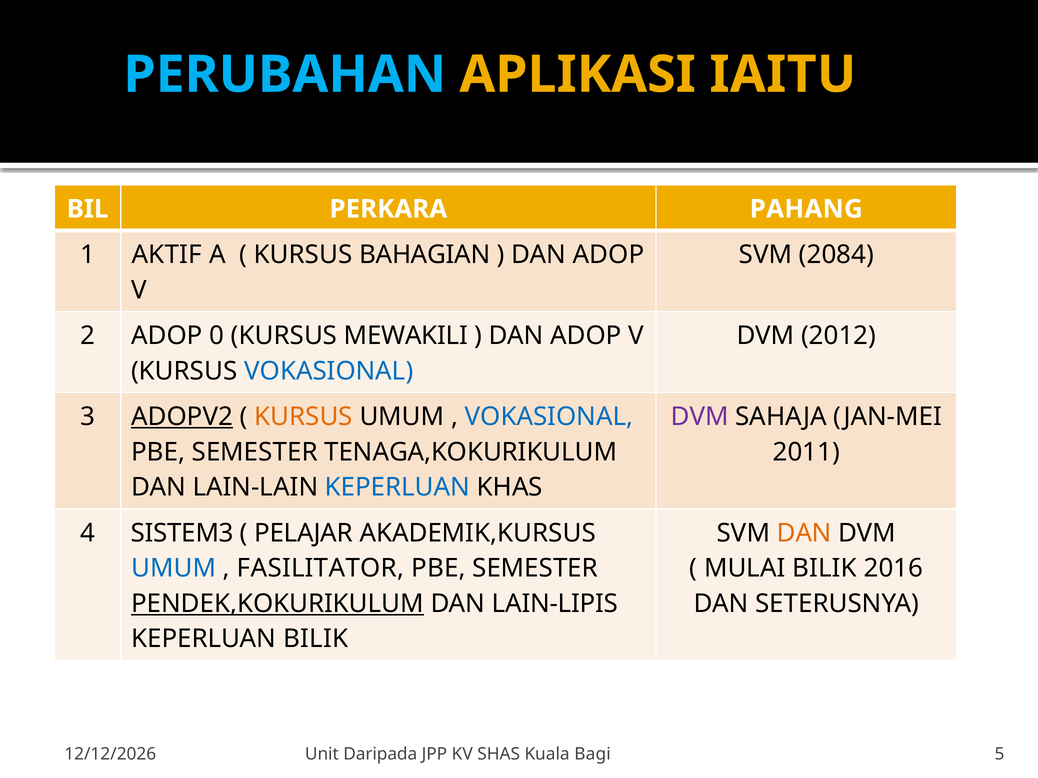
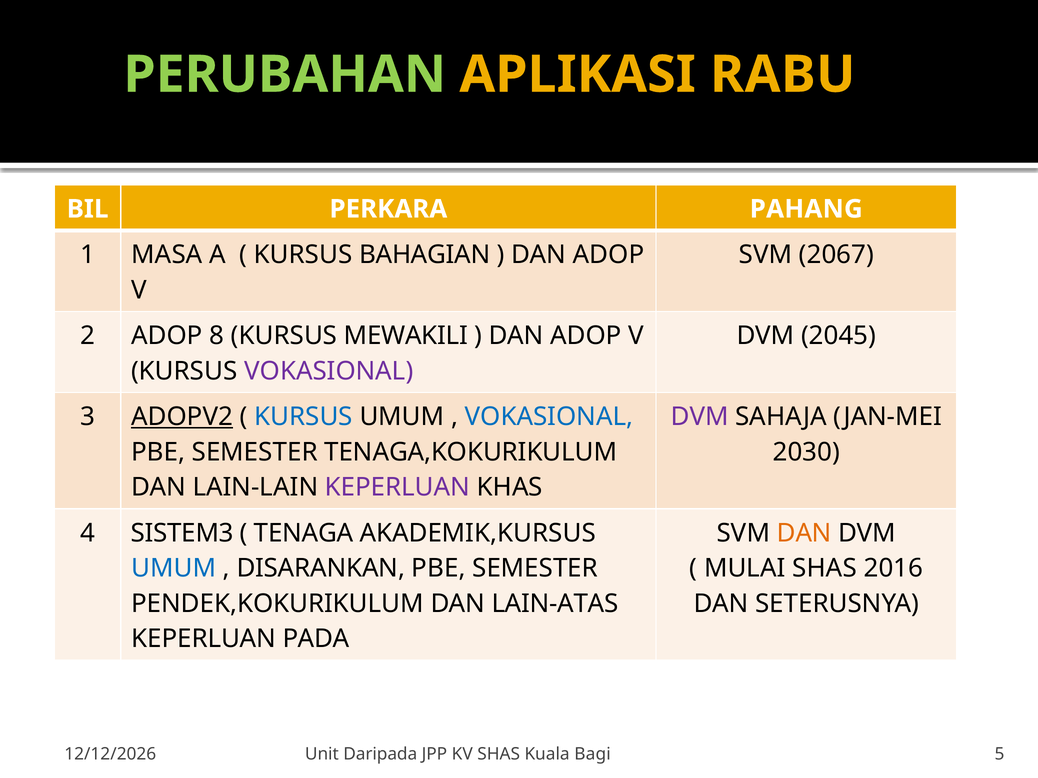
PERUBAHAN colour: light blue -> light green (285, 75)
IAITU: IAITU -> RABU (783, 75)
AKTIF: AKTIF -> MASA (167, 255)
2084: 2084 -> 2067 (836, 255)
0: 0 -> 8 (217, 336)
2012: 2012 -> 2045 (839, 336)
VOKASIONAL colour: blue -> purple (329, 371)
KURSUS colour: orange -> blue (303, 417)
2011: 2011 -> 2030 (806, 452)
KEPERLUAN colour: blue -> purple (398, 488)
PELAJAR: PELAJAR -> TENAGA (304, 533)
FASILITATOR: FASILITATOR -> DISARANKAN (321, 569)
MULAI BILIK: BILIK -> SHAS (825, 569)
PENDEK,KOKURIKULUM underline: present -> none (278, 604)
LAIN-LIPIS: LAIN-LIPIS -> LAIN-ATAS (555, 604)
KEPERLUAN BILIK: BILIK -> PADA (316, 639)
